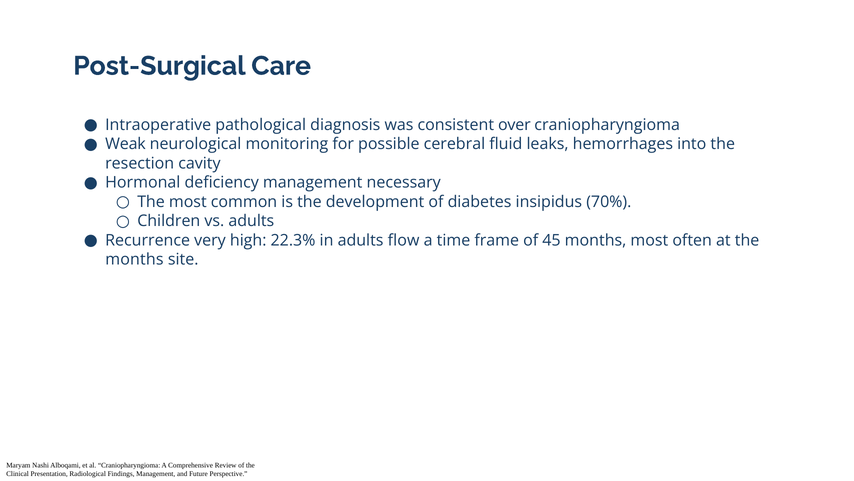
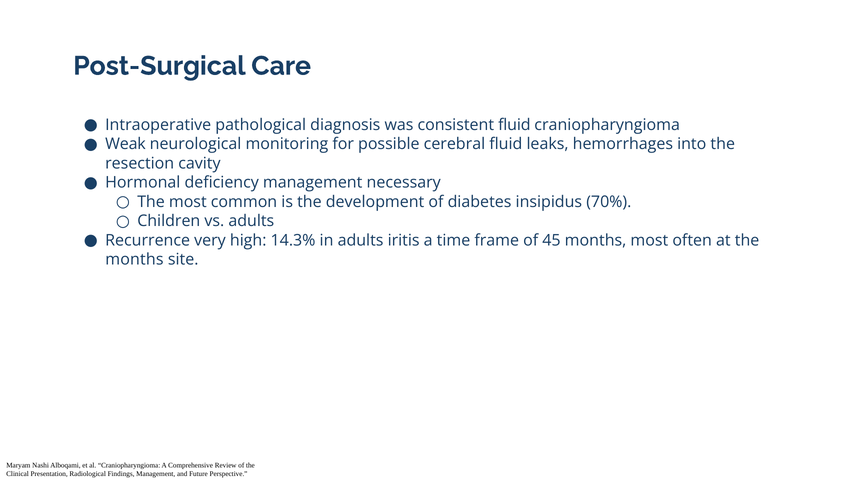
consistent over: over -> fluid (514, 125)
22.3%: 22.3% -> 14.3% (293, 240)
flow: flow -> iritis (404, 240)
